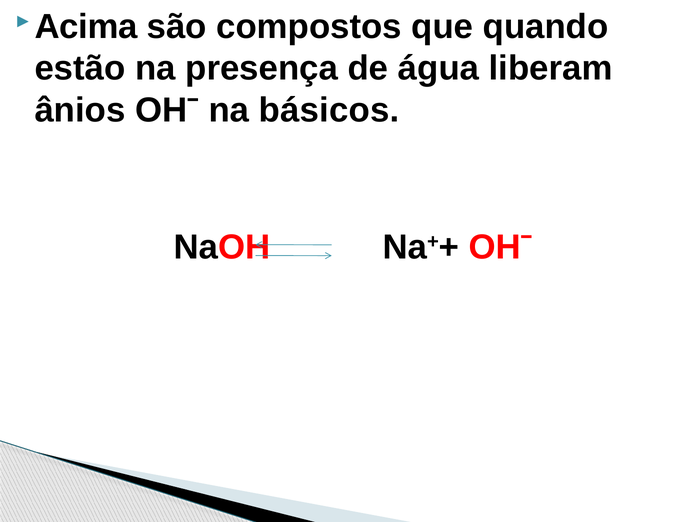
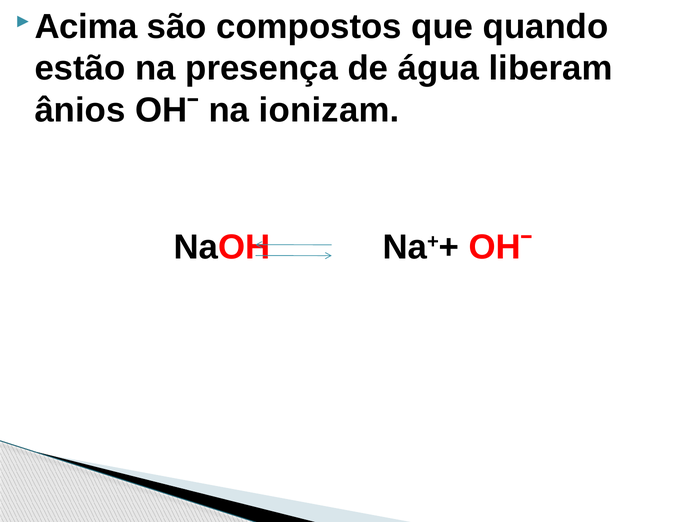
básicos: básicos -> ionizam (329, 110)
